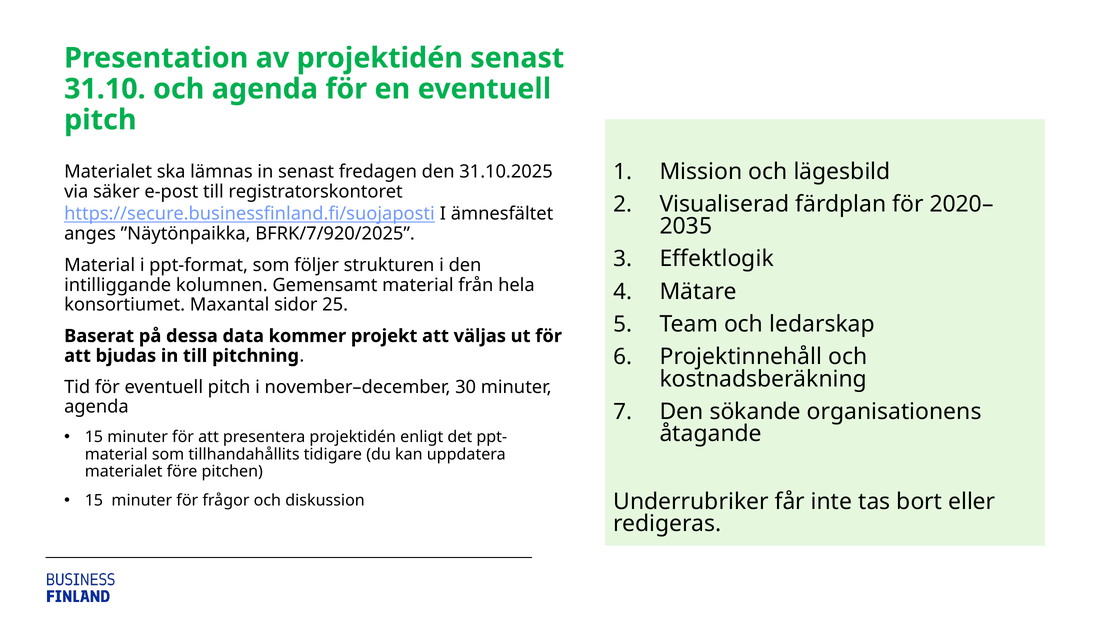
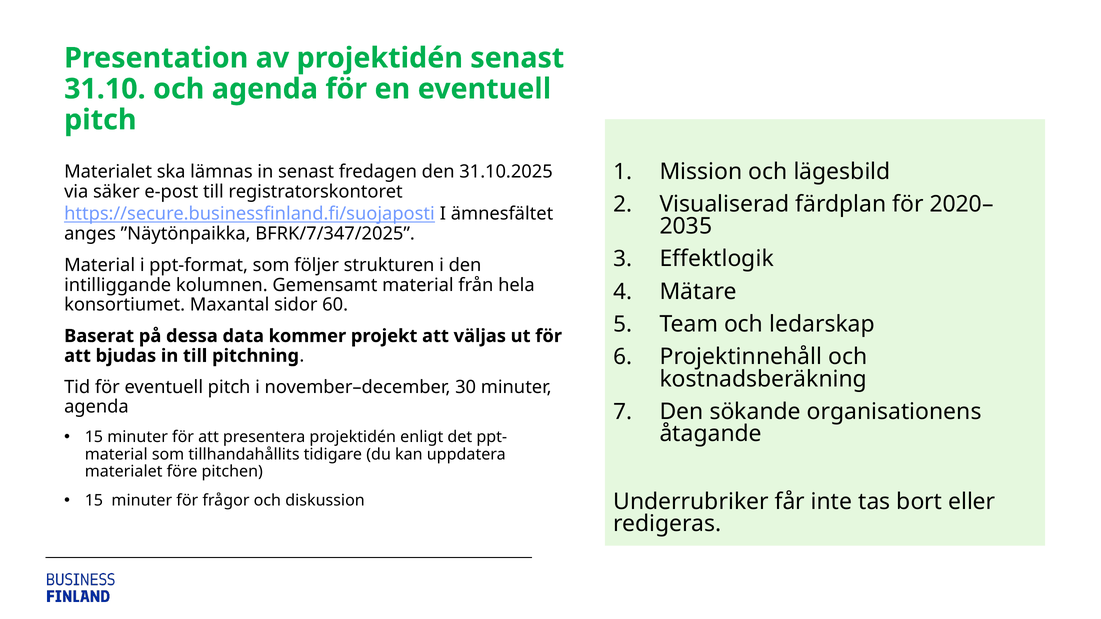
BFRK/7/920/2025: BFRK/7/920/2025 -> BFRK/7/347/2025 (335, 234)
25: 25 -> 60 (335, 305)
